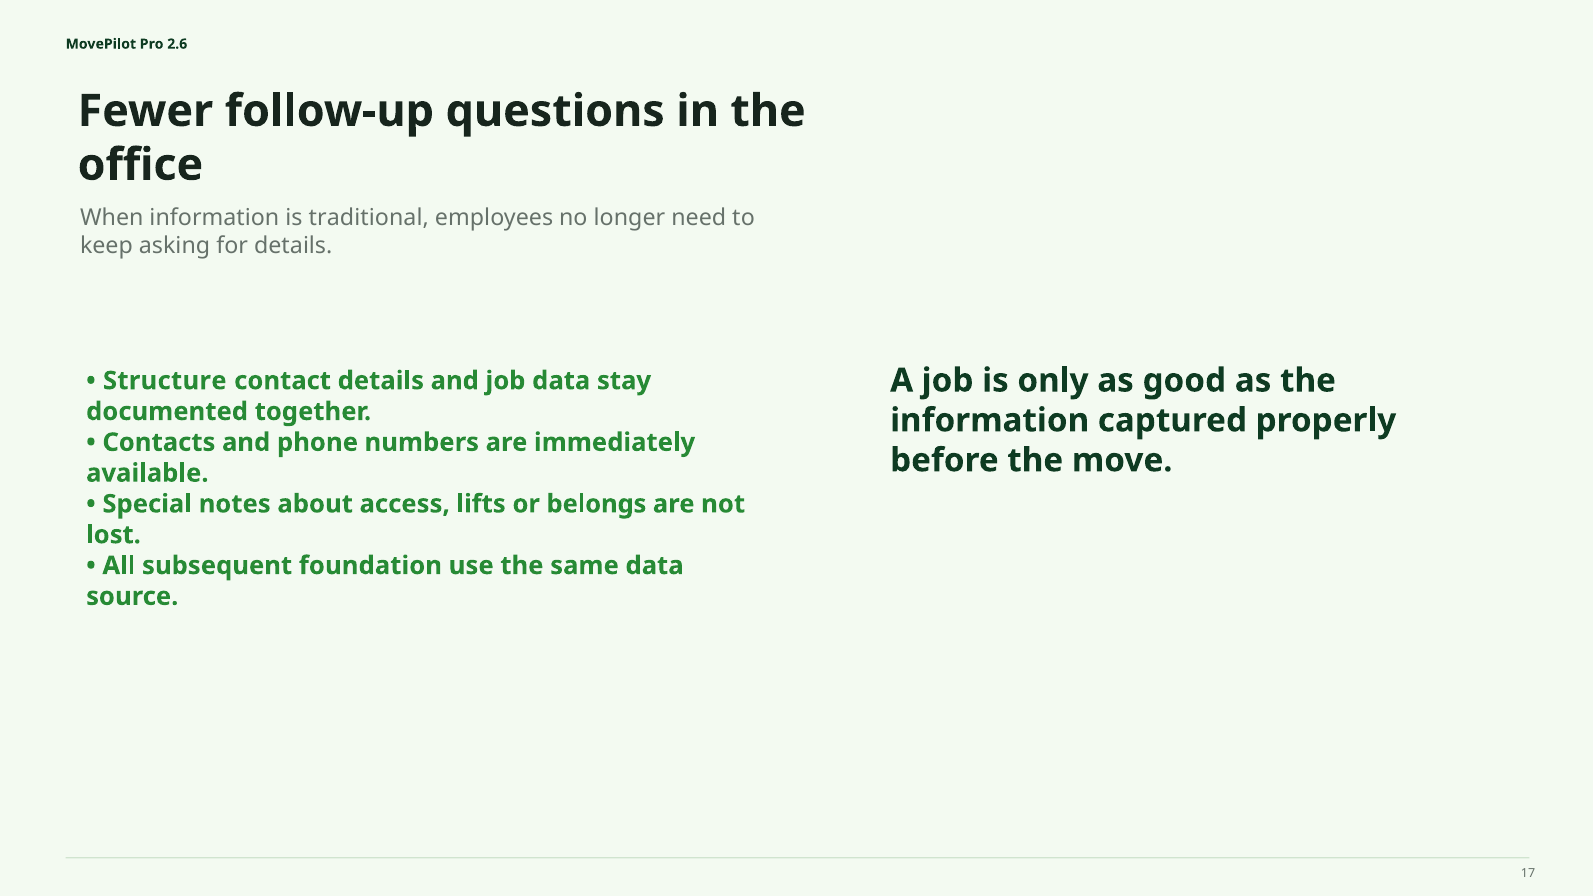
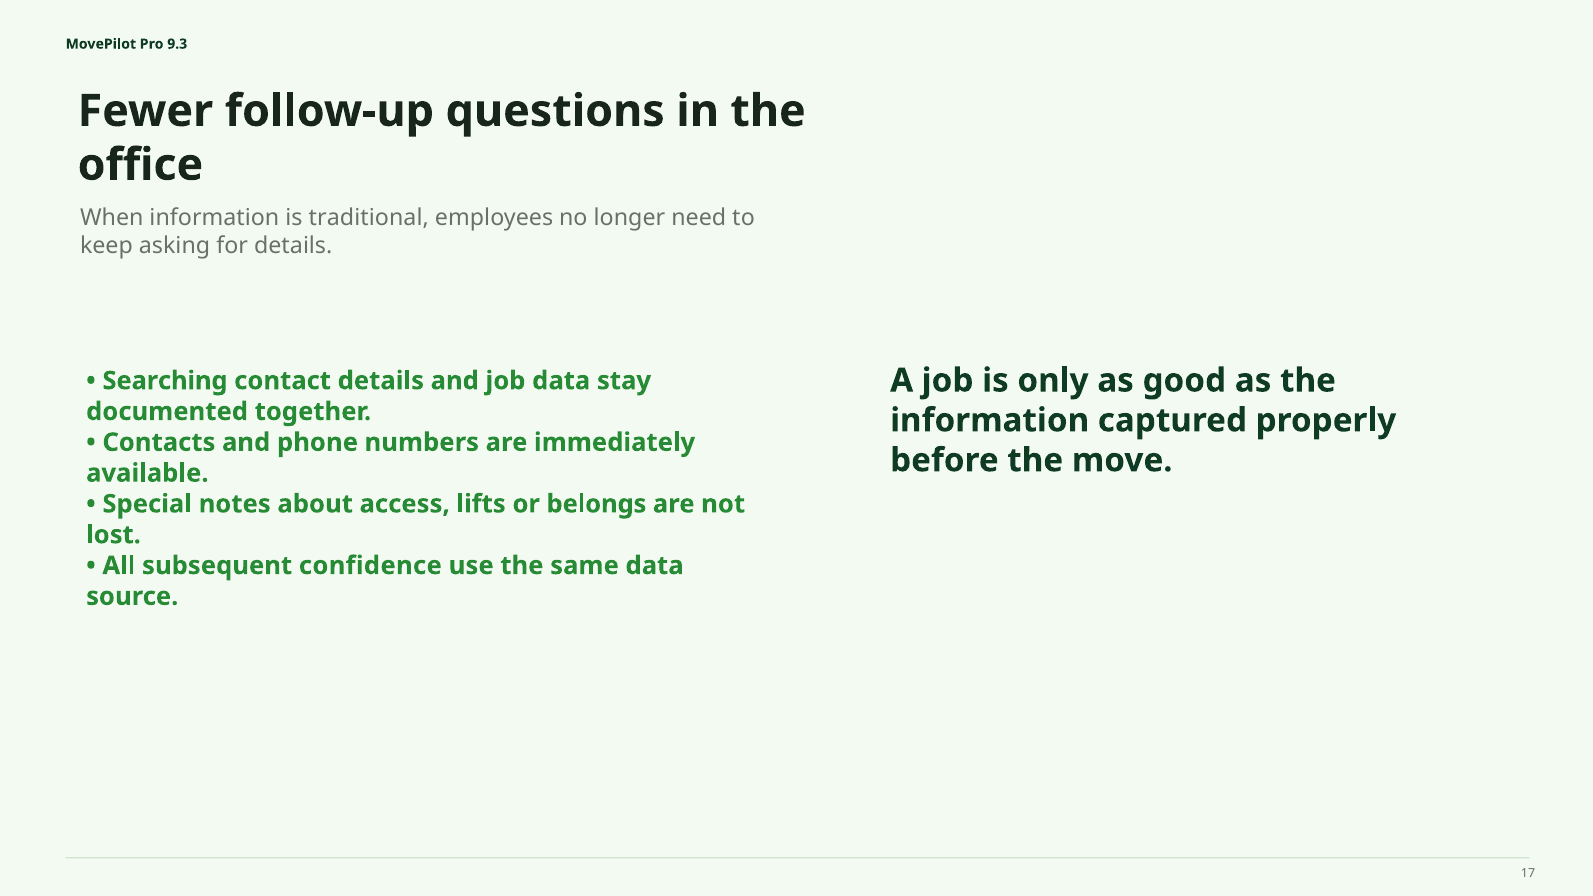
2.6: 2.6 -> 9.3 (177, 44)
Structure: Structure -> Searching (165, 381)
foundation: foundation -> confidence (370, 566)
